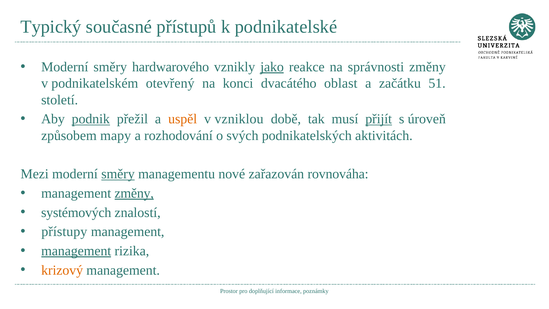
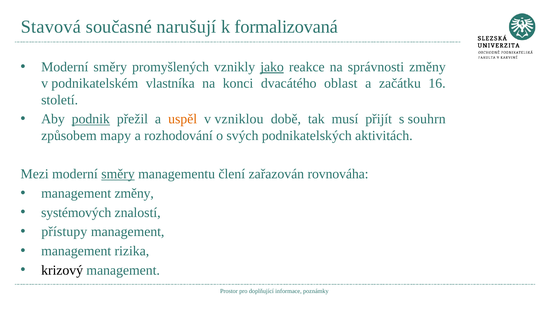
Typický: Typický -> Stavová (51, 27)
přístupů: přístupů -> narušují (186, 27)
podnikatelské: podnikatelské -> formalizovaná (286, 27)
hardwarového: hardwarového -> promyšlených (171, 67)
otevřený: otevřený -> vlastníka (170, 83)
51: 51 -> 16 (437, 83)
přijít underline: present -> none (379, 119)
úroveň: úroveň -> souhrn (427, 119)
nové: nové -> člení (232, 174)
změny underline: present -> none (134, 193)
management underline: present -> none (76, 251)
krizový colour: orange -> black (62, 270)
